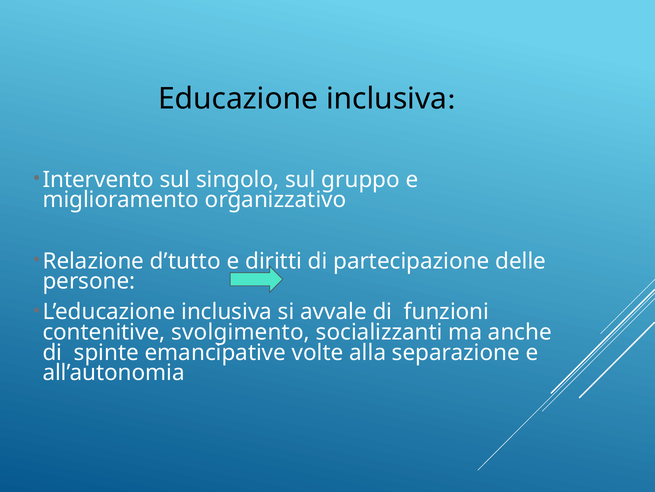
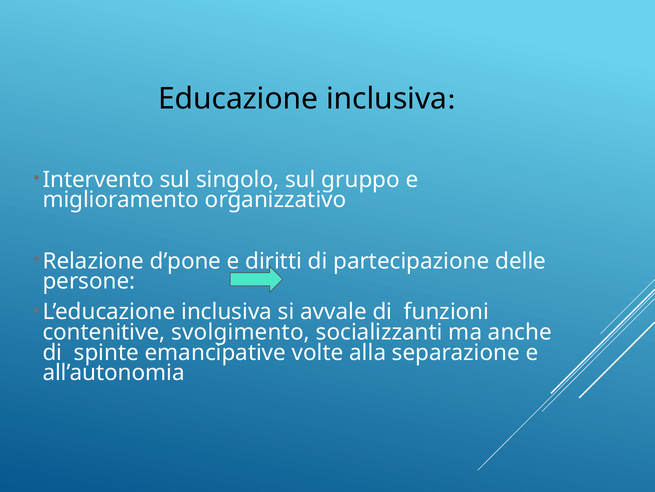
d’tutto: d’tutto -> d’pone (186, 261)
